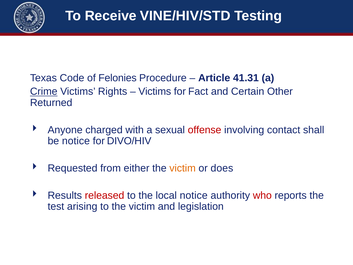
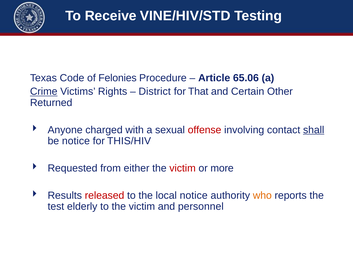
41.31: 41.31 -> 65.06 (246, 78)
Victims: Victims -> District (155, 91)
Fact: Fact -> That (198, 91)
shall underline: none -> present (314, 130)
DIVO/HIV: DIVO/HIV -> THIS/HIV (129, 141)
victim colour: orange -> red (183, 168)
does: does -> more (222, 168)
who colour: red -> orange (262, 195)
arising: arising -> elderly (82, 206)
legislation: legislation -> personnel (201, 206)
